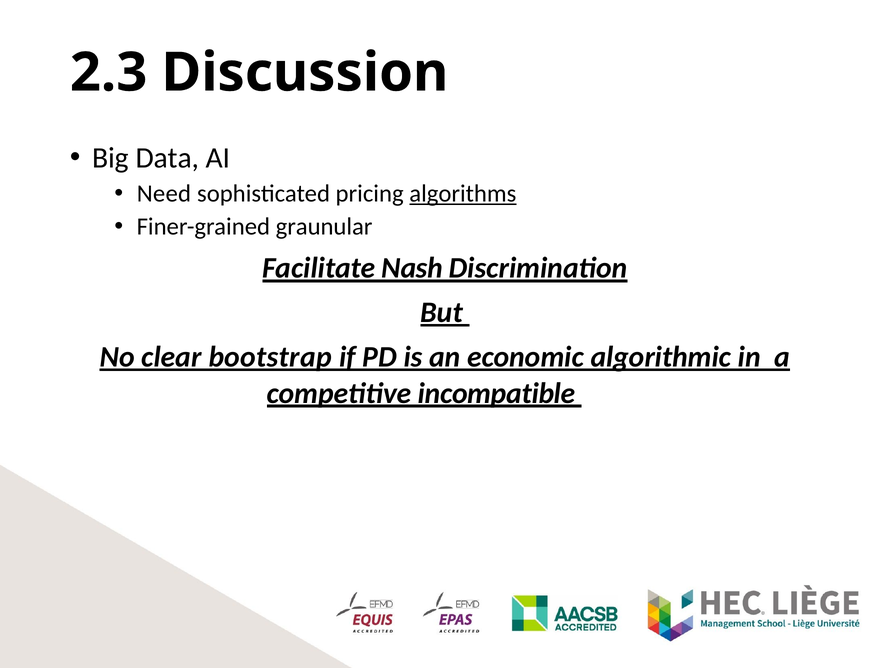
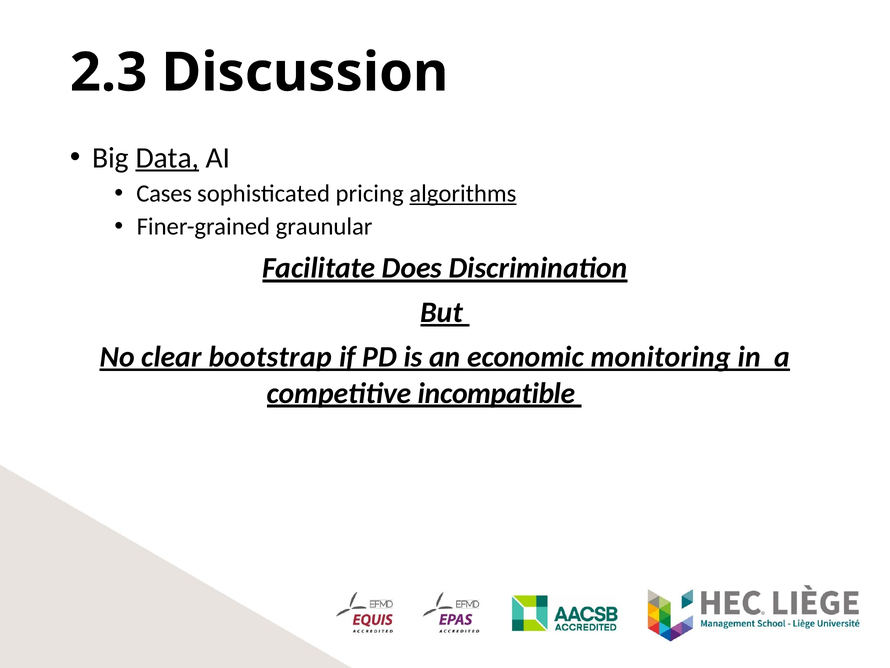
Data underline: none -> present (167, 158)
Need: Need -> Cases (164, 193)
Nash: Nash -> Does (412, 268)
algorithmic: algorithmic -> monitoring (661, 357)
